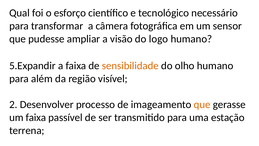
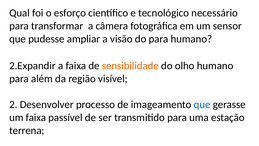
do logo: logo -> para (159, 39)
5.Expandir: 5.Expandir -> 2.Expandir (32, 66)
que colour: orange -> blue (202, 104)
